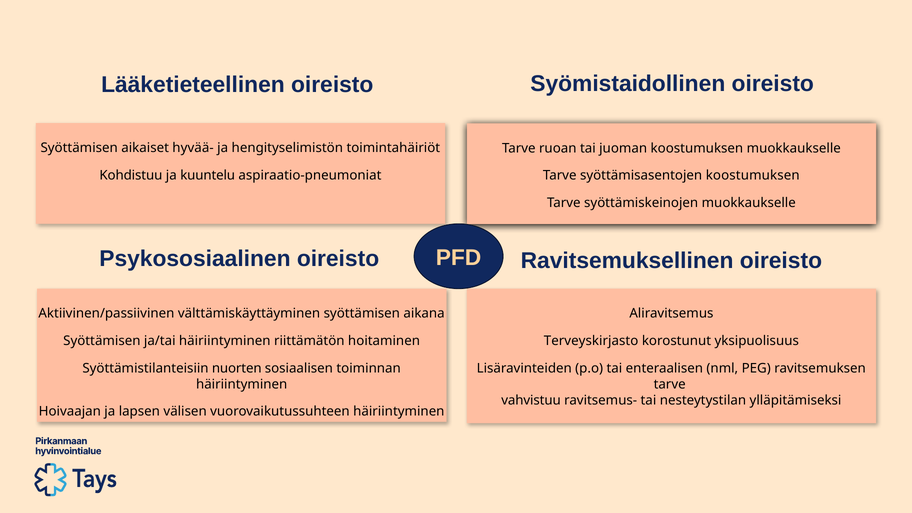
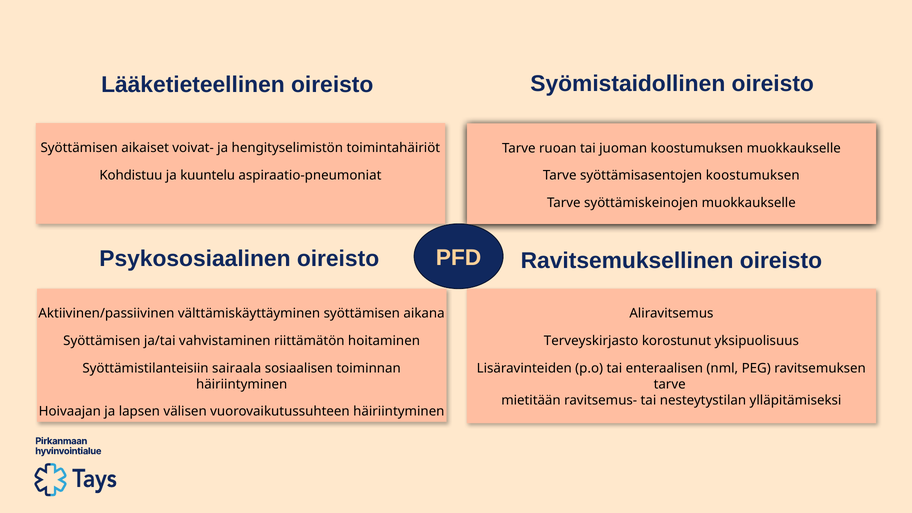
hyvää-: hyvää- -> voivat- (193, 148)
ja/tai häiriintyminen: häiriintyminen -> vahvistaminen (225, 341)
nuorten: nuorten -> sairaala (237, 368)
vahvistuu: vahvistuu -> mietitään (531, 400)
